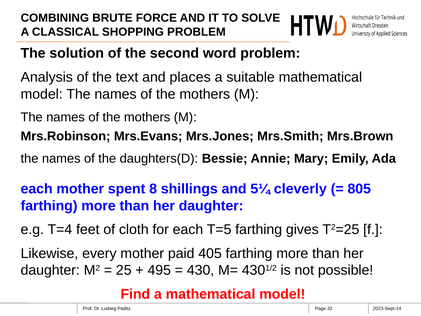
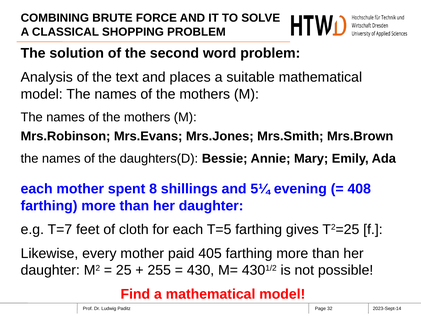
cleverly: cleverly -> evening (300, 189)
805: 805 -> 408 (359, 189)
T=4: T=4 -> T=7 (60, 229)
495: 495 -> 255 (159, 270)
